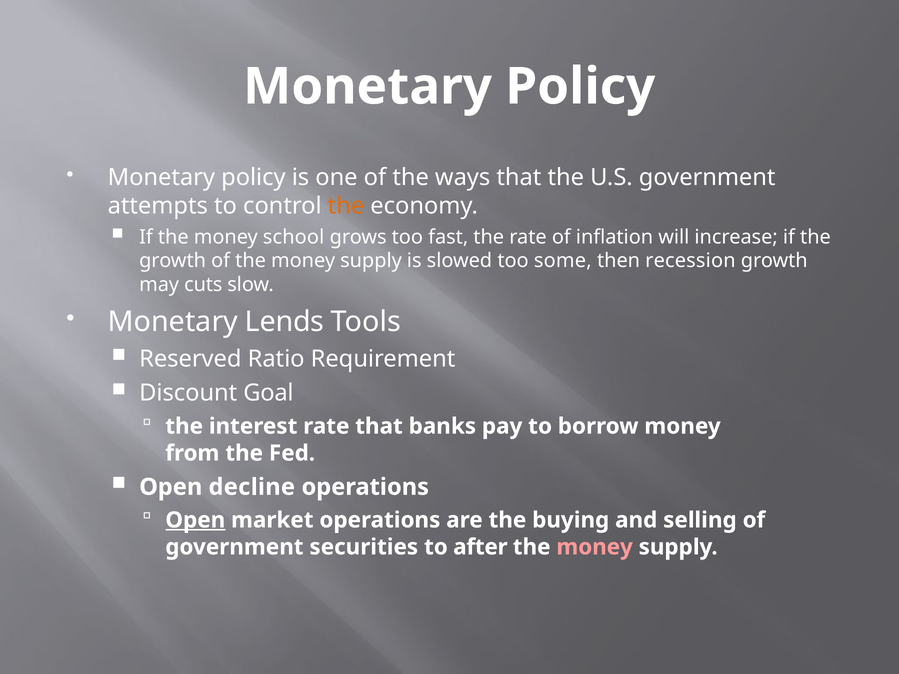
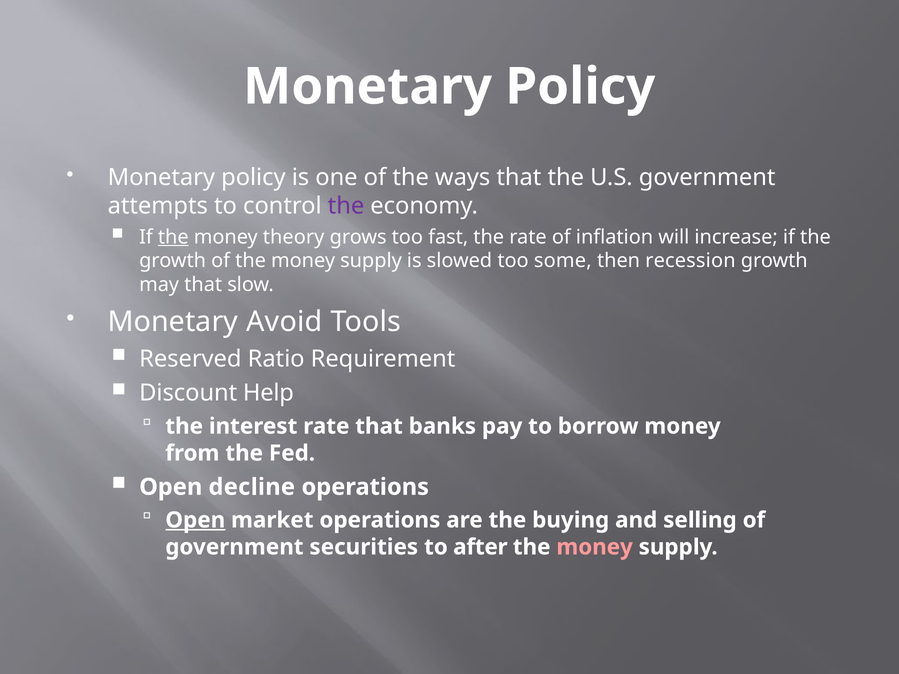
the colour: orange -> purple (346, 206)
the underline: none -> present (173, 237)
school: school -> theory (294, 237)
may cuts: cuts -> that (203, 285)
Lends: Lends -> Avoid (284, 322)
Goal: Goal -> Help (268, 393)
